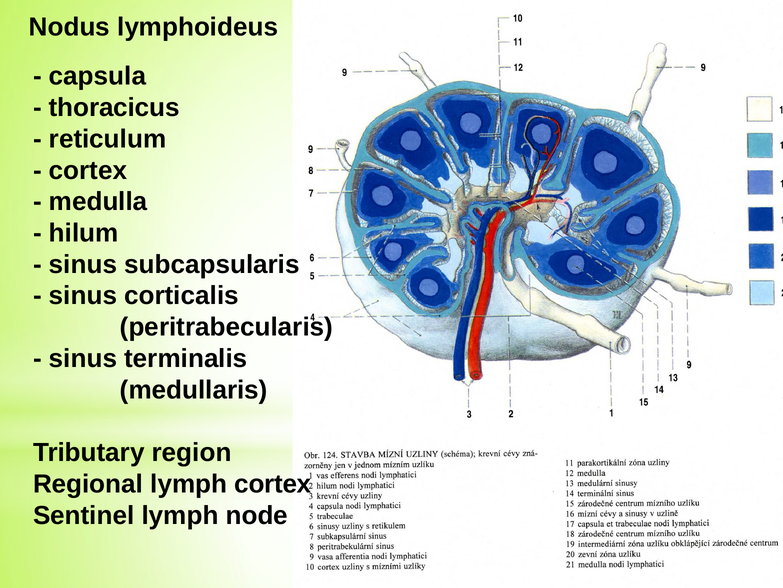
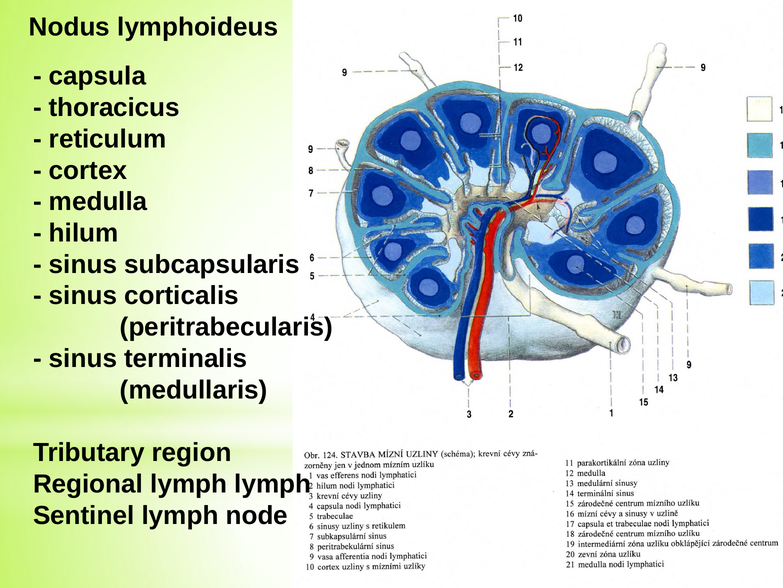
lymph cortex: cortex -> lymph (273, 483)
